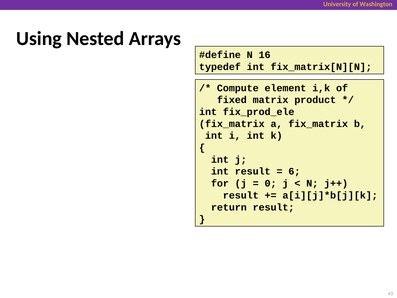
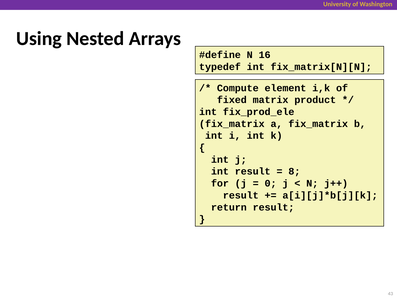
6: 6 -> 8 (294, 171)
